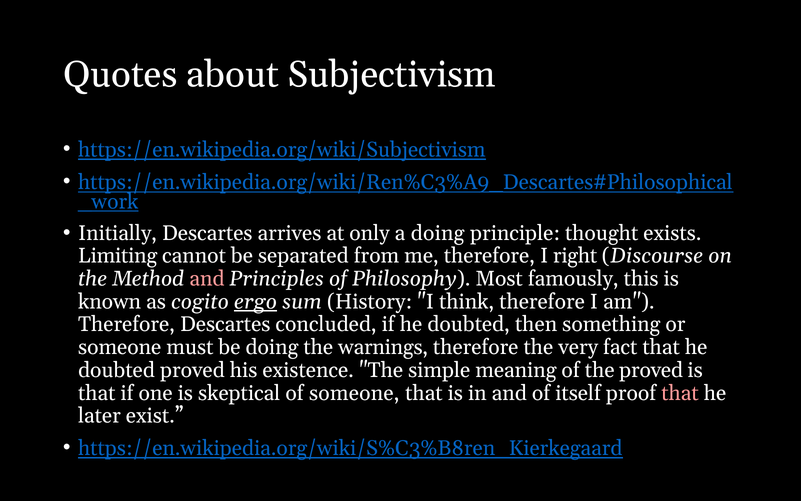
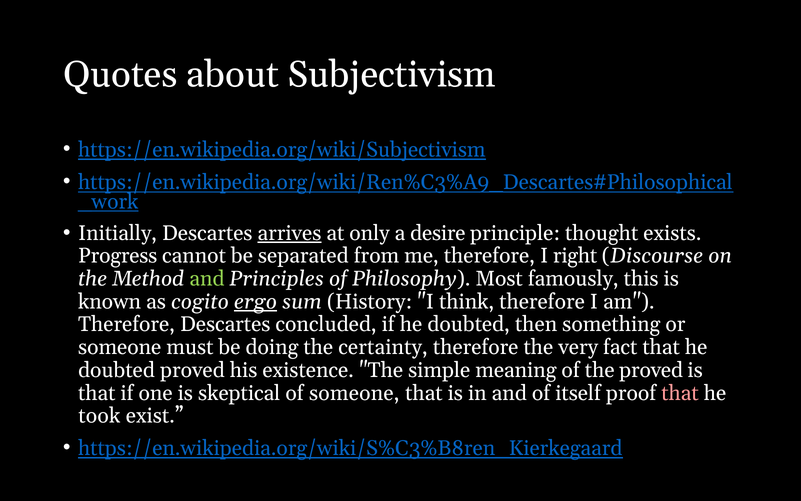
arrives underline: none -> present (289, 233)
a doing: doing -> desire (438, 233)
Limiting: Limiting -> Progress (118, 256)
and colour: pink -> light green (207, 279)
warnings: warnings -> certainty (383, 347)
later: later -> took (99, 416)
